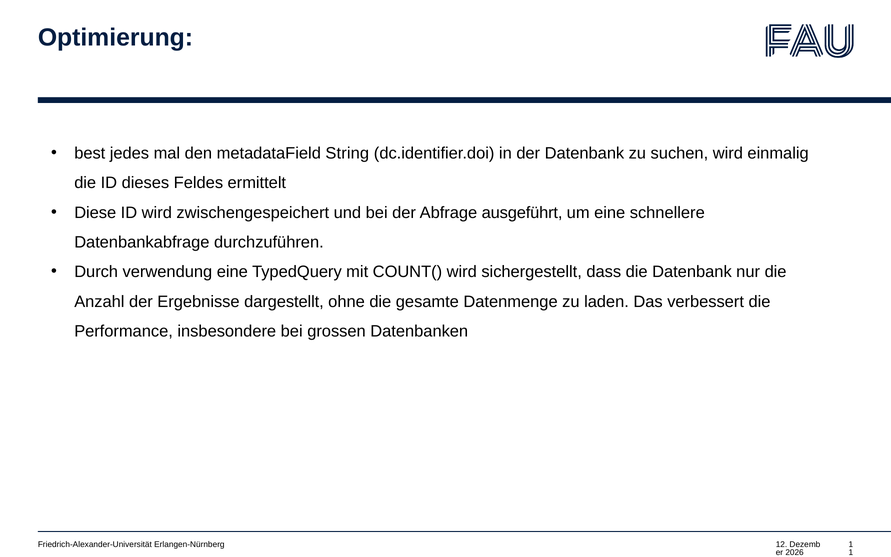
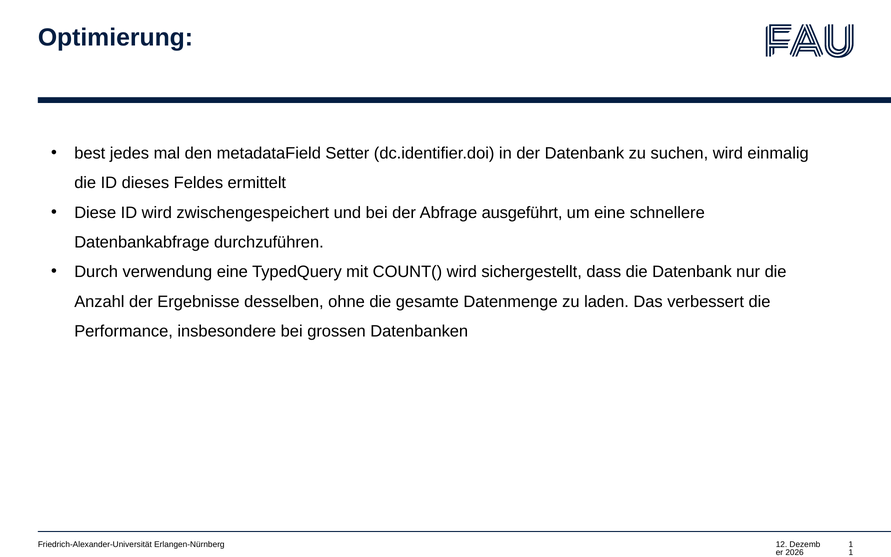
String: String -> Setter (347, 153)
dargestellt: dargestellt -> desselben (284, 302)
